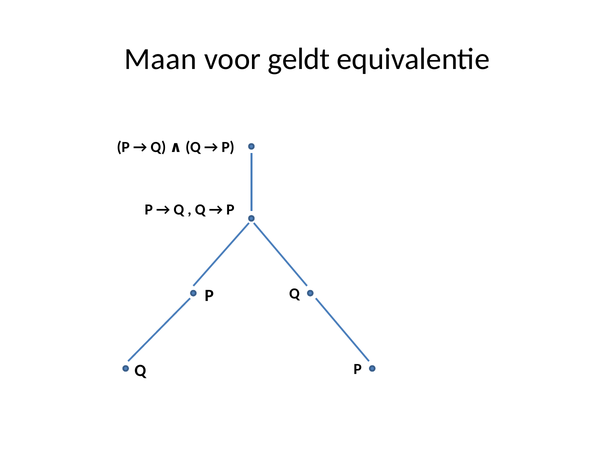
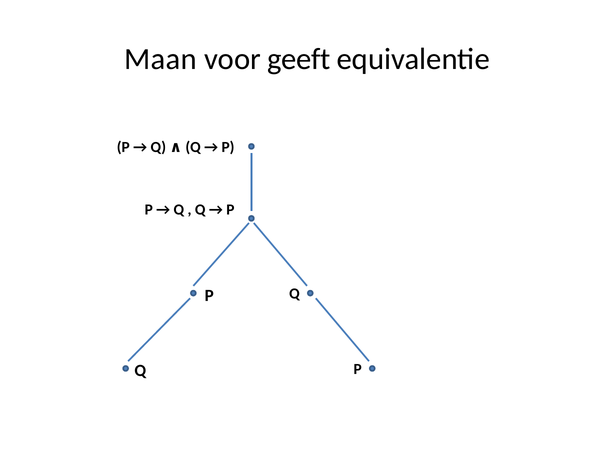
geldt: geldt -> geeft (299, 59)
